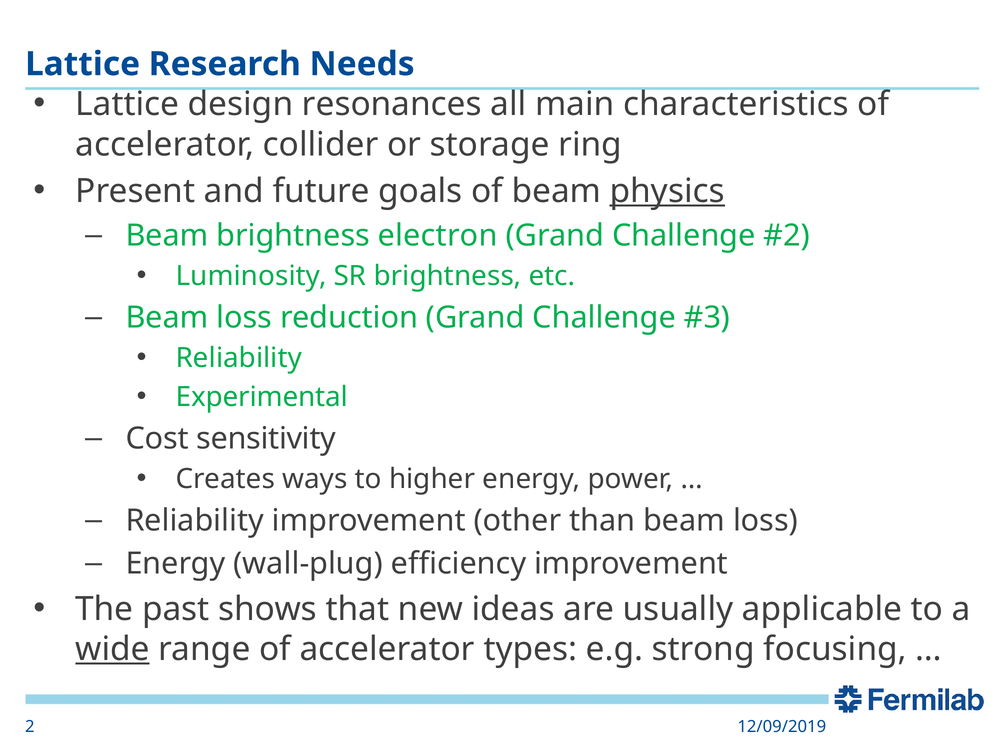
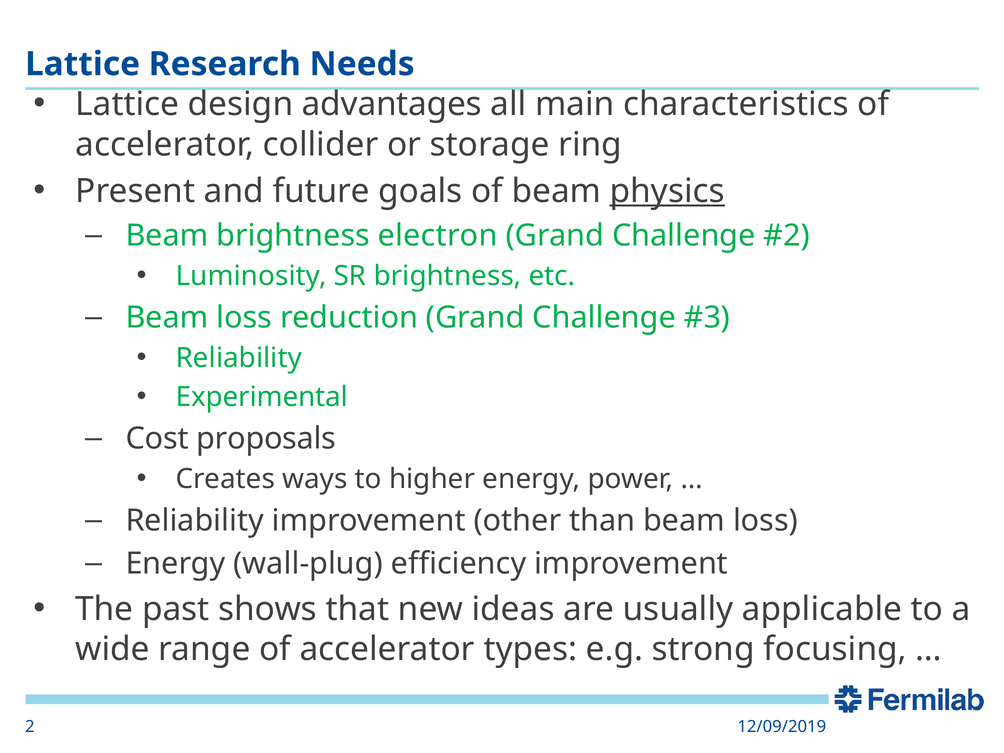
resonances: resonances -> advantages (392, 104)
sensitivity: sensitivity -> proposals (266, 439)
wide underline: present -> none (112, 649)
